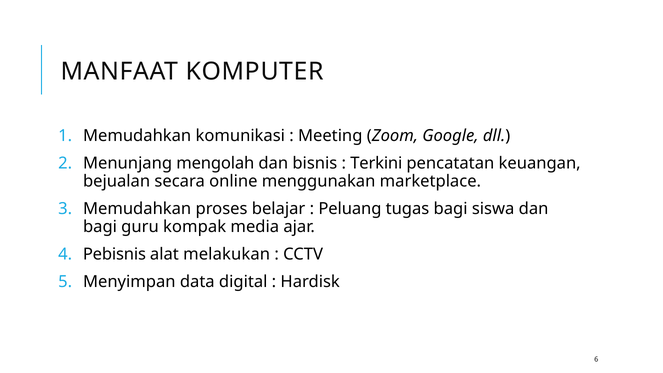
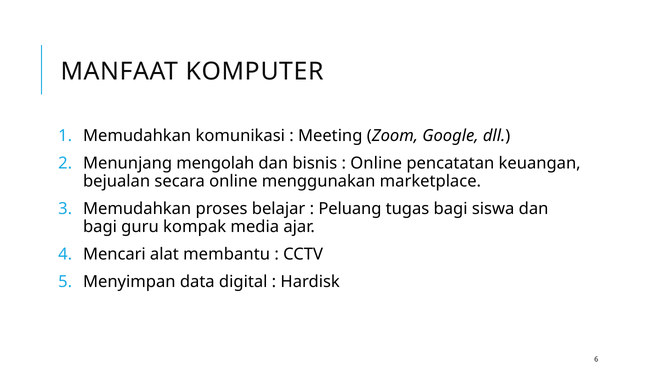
Terkini: Terkini -> Online (376, 163)
Pebisnis: Pebisnis -> Mencari (114, 254)
melakukan: melakukan -> membantu (227, 254)
